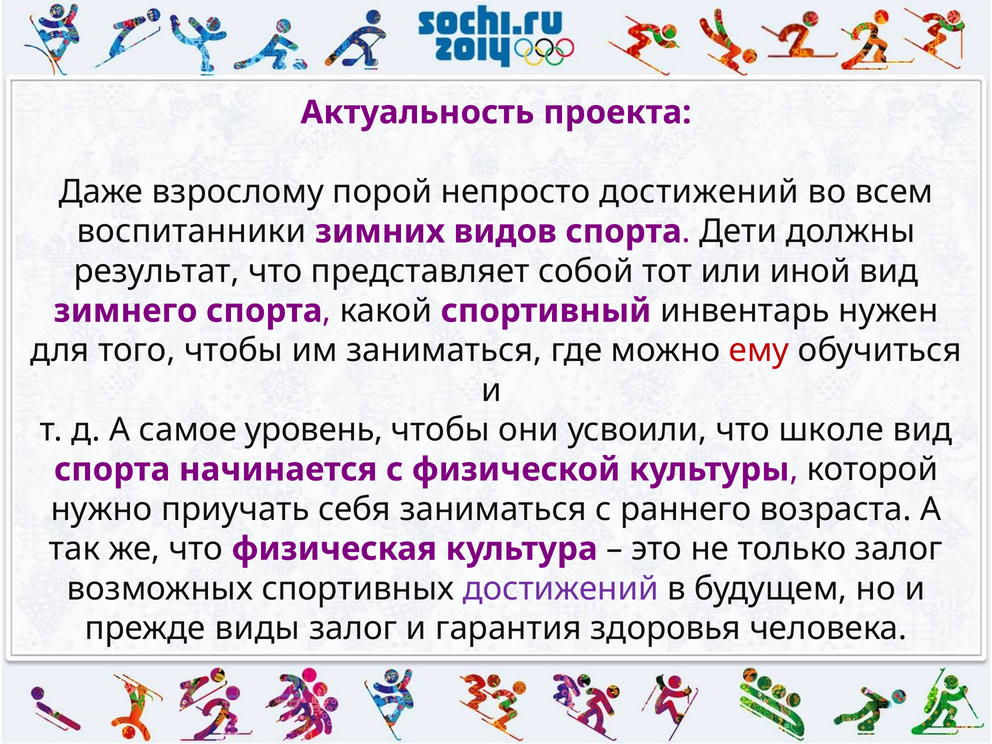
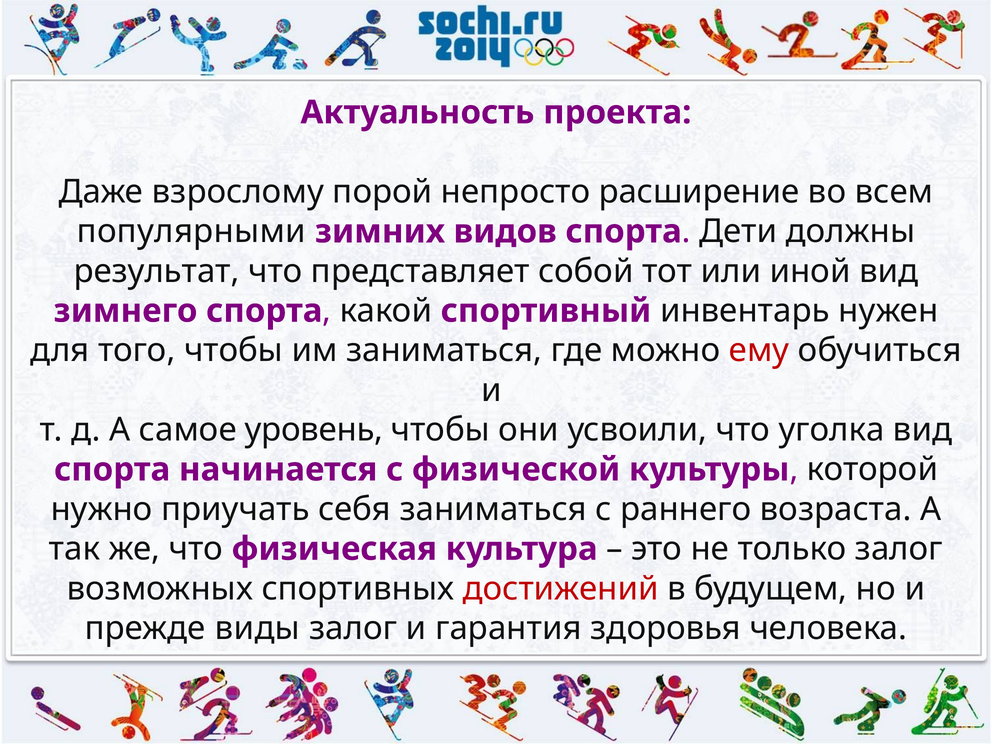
непросто достижений: достижений -> расширение (699, 192)
воспитанники: воспитанники -> популярными (191, 231)
школе: школе -> уголка (832, 430)
достижений colour: purple -> red (561, 589)
